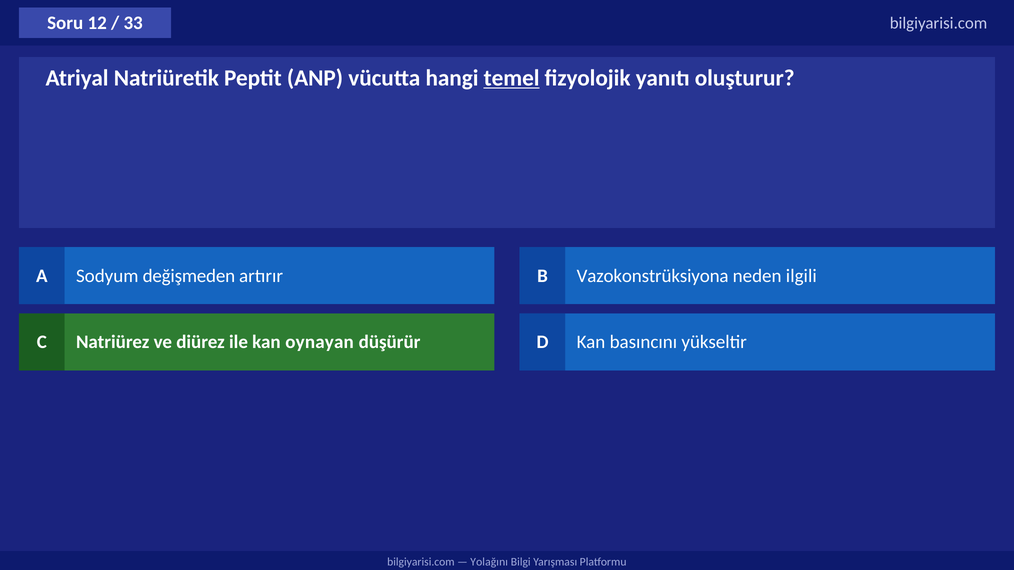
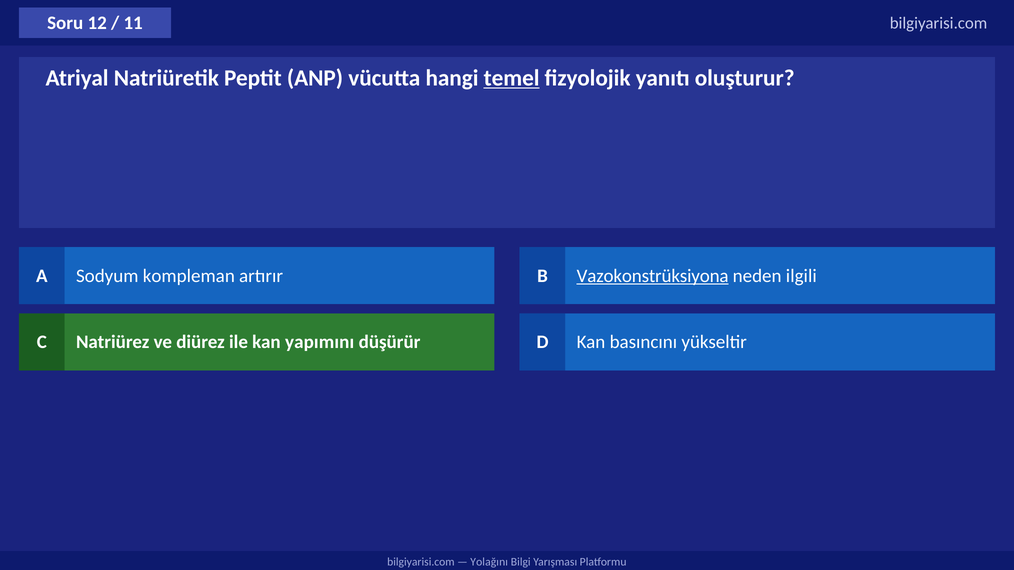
33: 33 -> 11 (133, 23)
değişmeden: değişmeden -> kompleman (189, 276)
Vazokonstrüksiyona underline: none -> present (653, 276)
oynayan: oynayan -> yapımını (320, 342)
